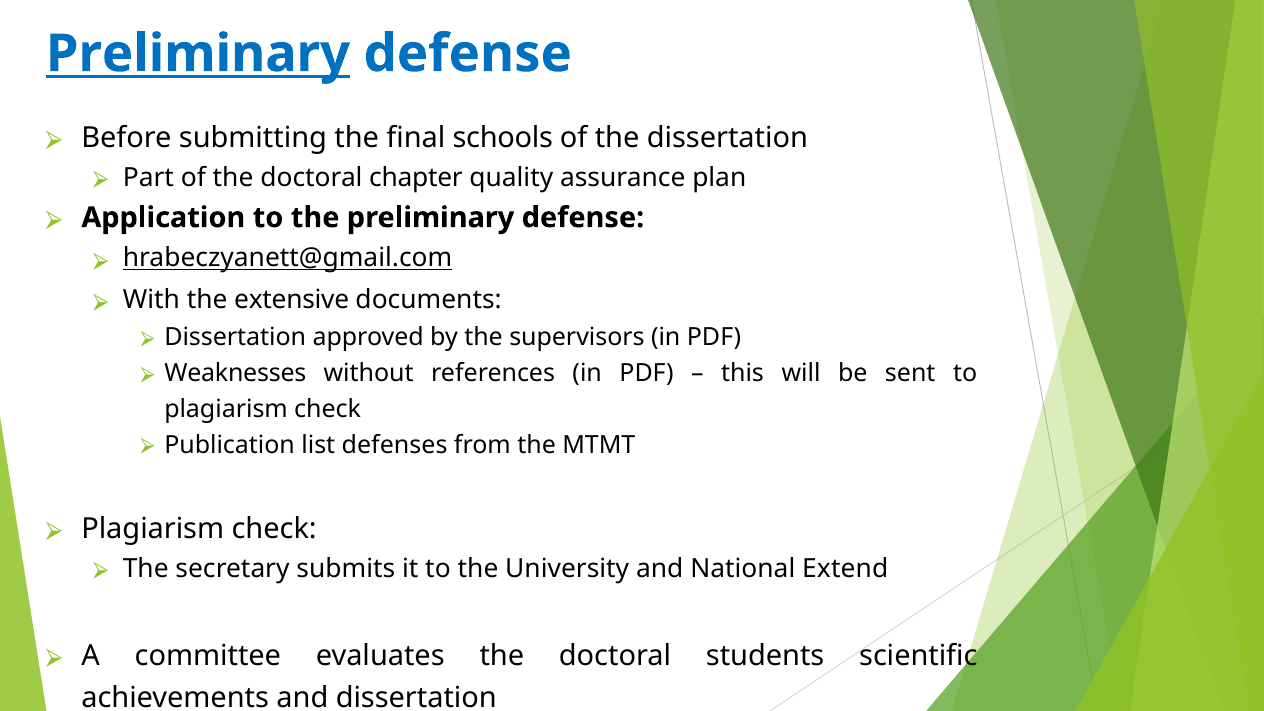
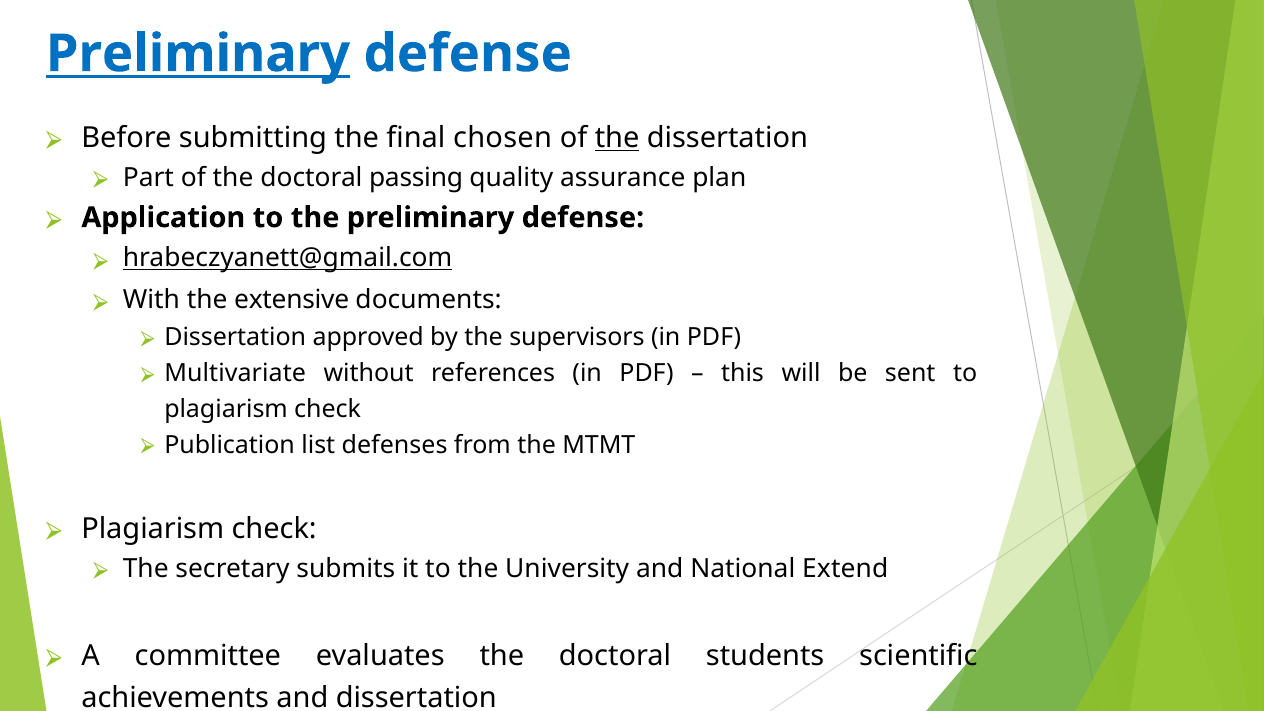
schools: schools -> chosen (503, 138)
the underline: none -> present (617, 138)
chapter: chapter -> passing (416, 177)
Weaknesses: Weaknesses -> Multivariate (235, 373)
